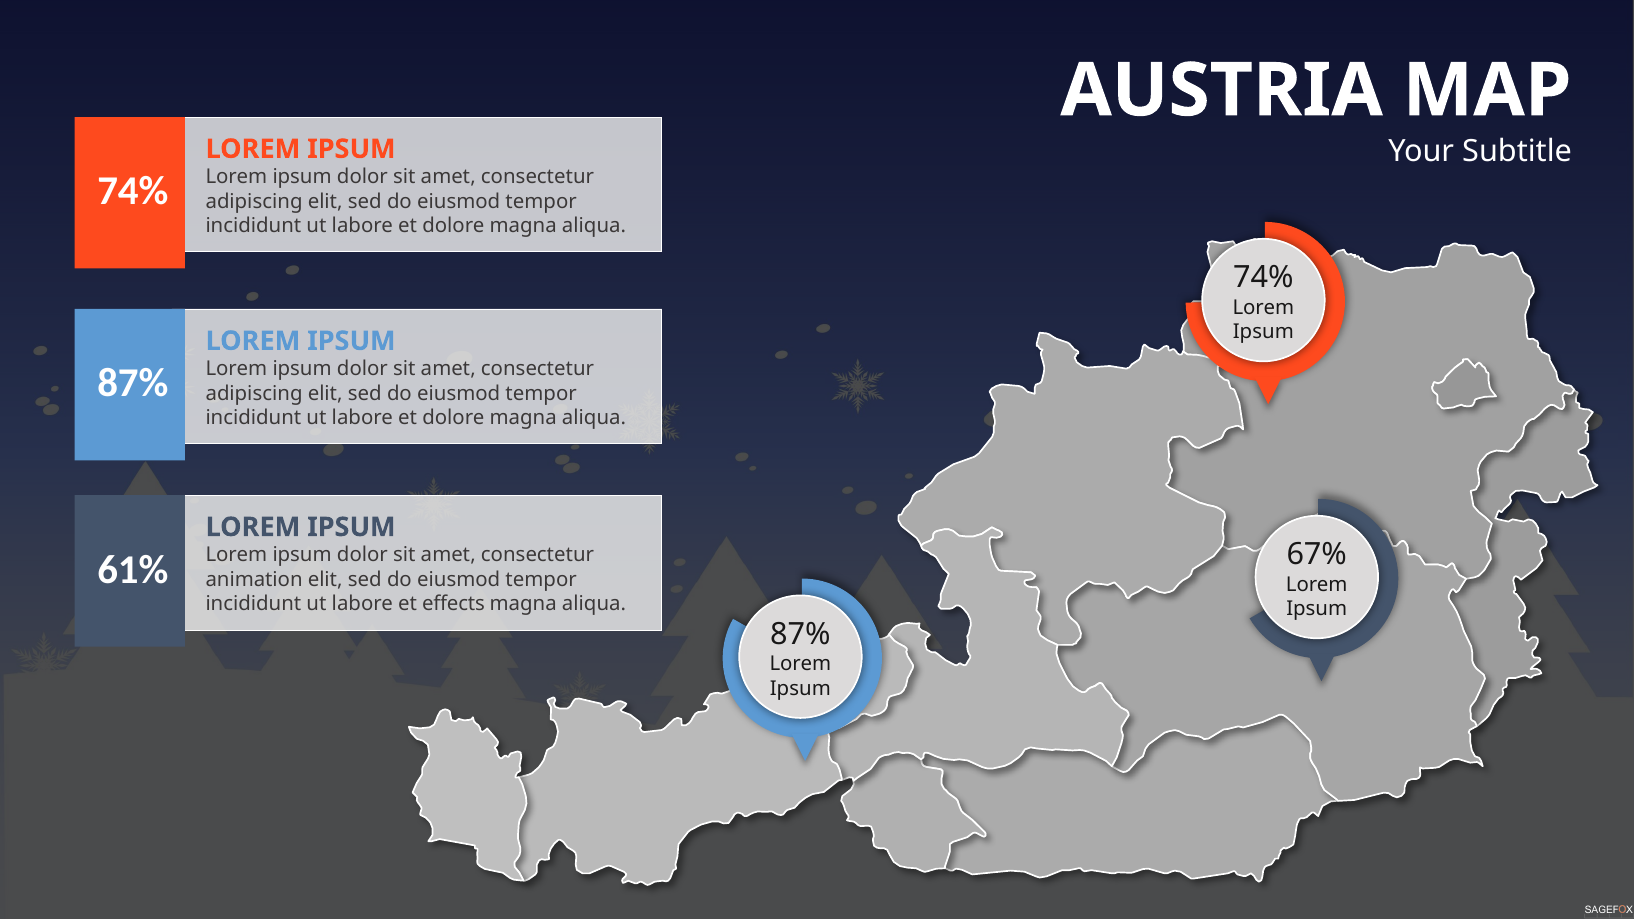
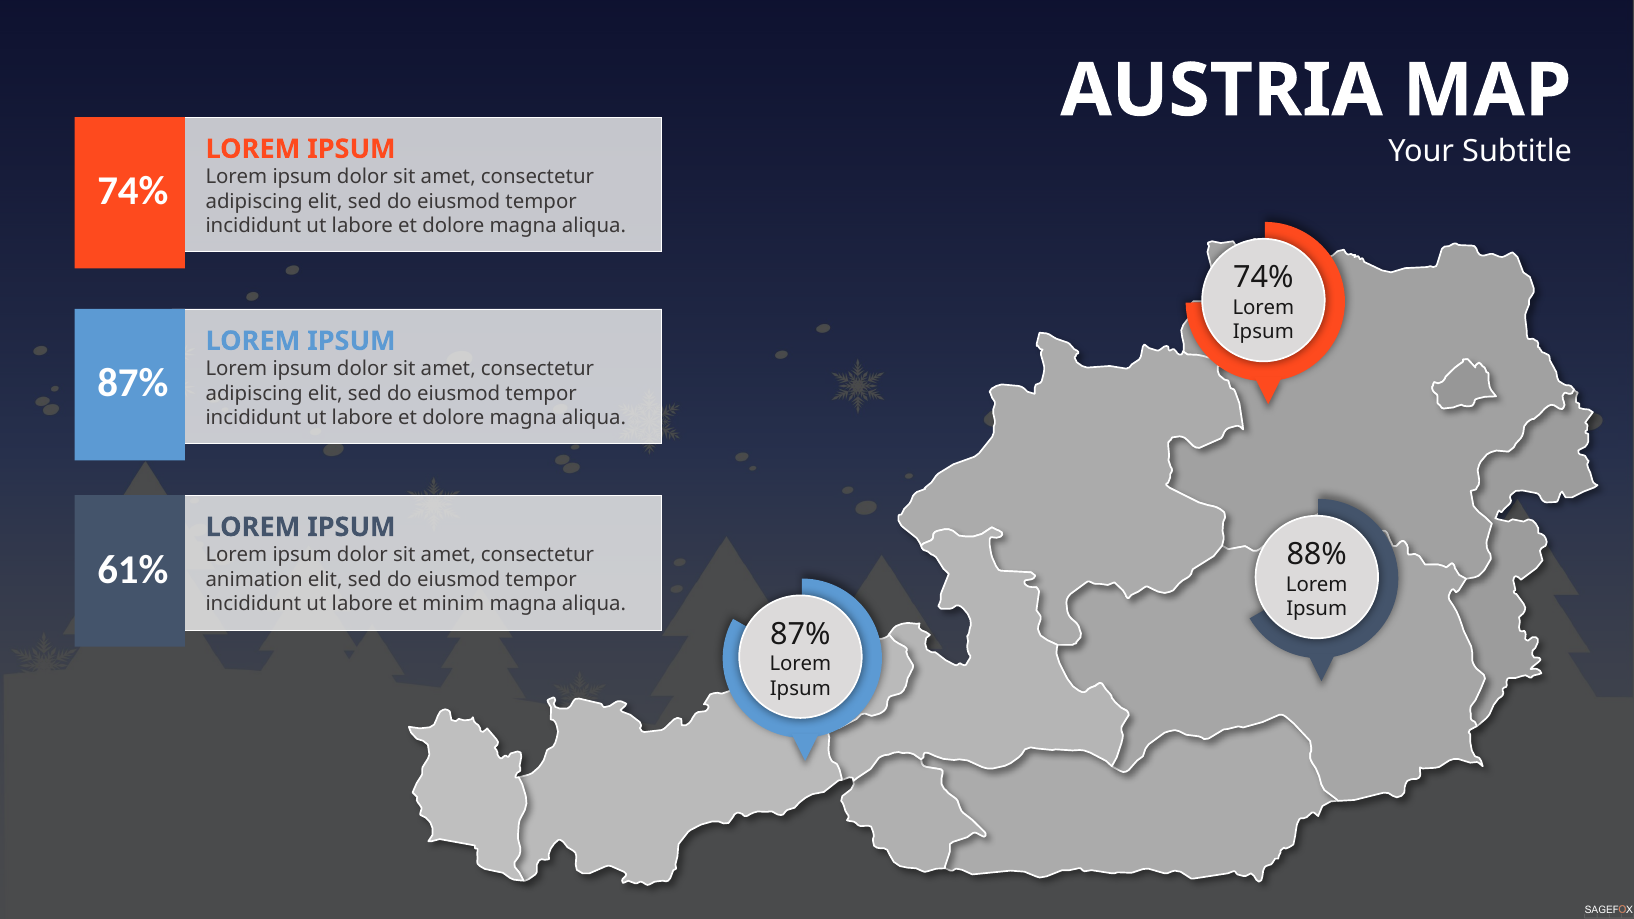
67%: 67% -> 88% (1317, 555)
effects: effects -> minim (453, 604)
